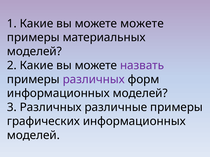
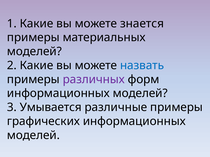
можете можете: можете -> знается (142, 24)
назвать colour: purple -> blue (142, 66)
3 Различных: Различных -> Умывается (51, 108)
